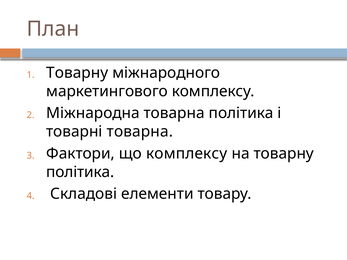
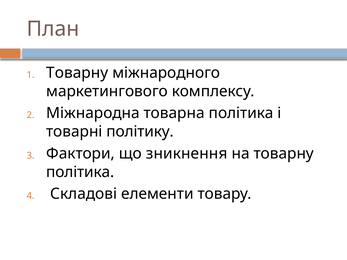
товарні товарна: товарна -> політику (140, 132)
що комплексу: комплексу -> зникнення (187, 154)
